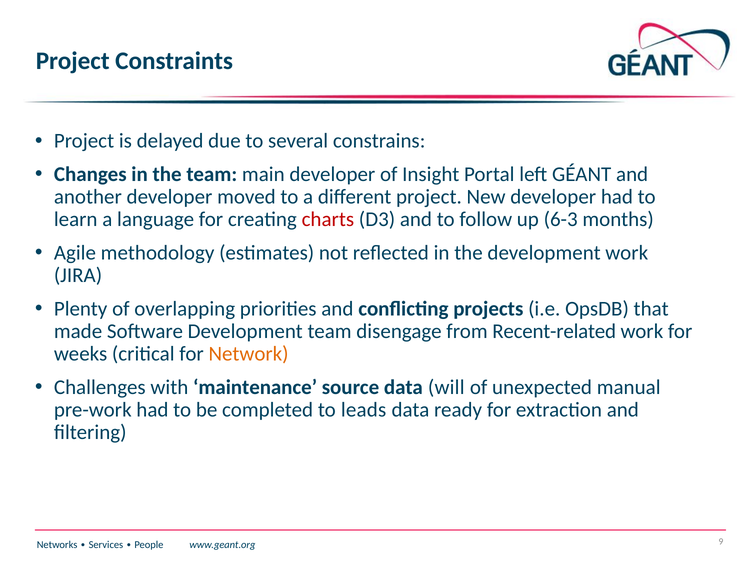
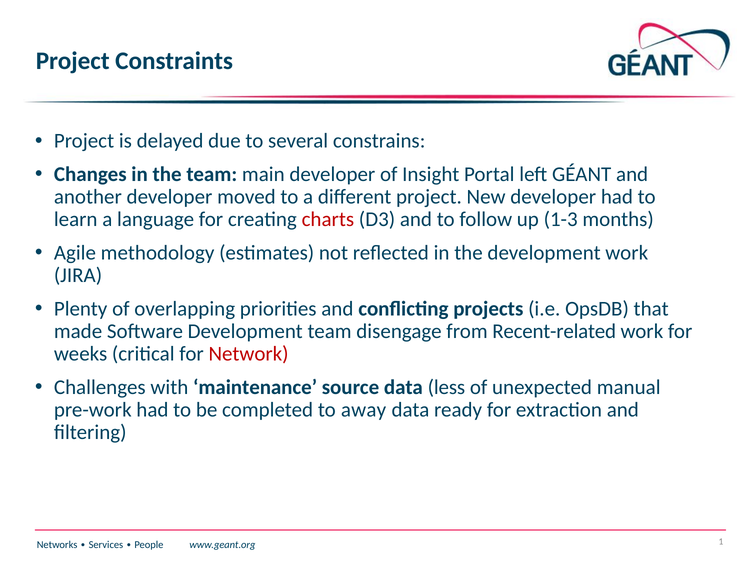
6-3: 6-3 -> 1-3 (561, 219)
Network colour: orange -> red (249, 353)
will: will -> less (446, 387)
leads: leads -> away (364, 409)
9: 9 -> 1 (721, 541)
